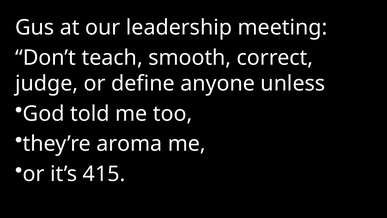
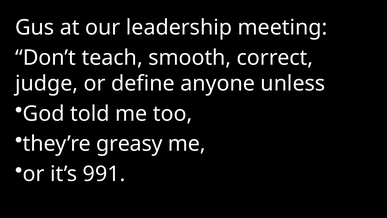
aroma: aroma -> greasy (129, 144)
415: 415 -> 991 (104, 174)
